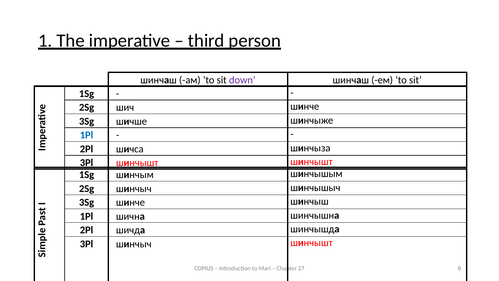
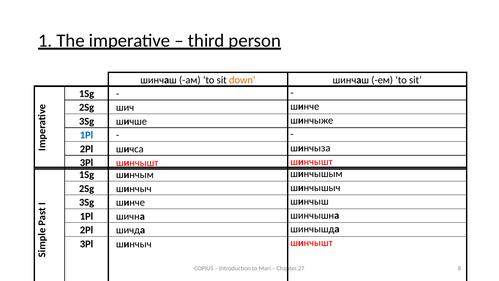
down colour: purple -> orange (242, 80)
